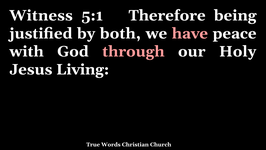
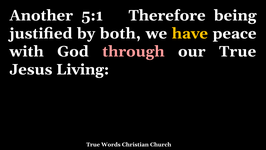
Witness: Witness -> Another (41, 15)
have colour: pink -> yellow (190, 33)
our Holy: Holy -> True (238, 51)
